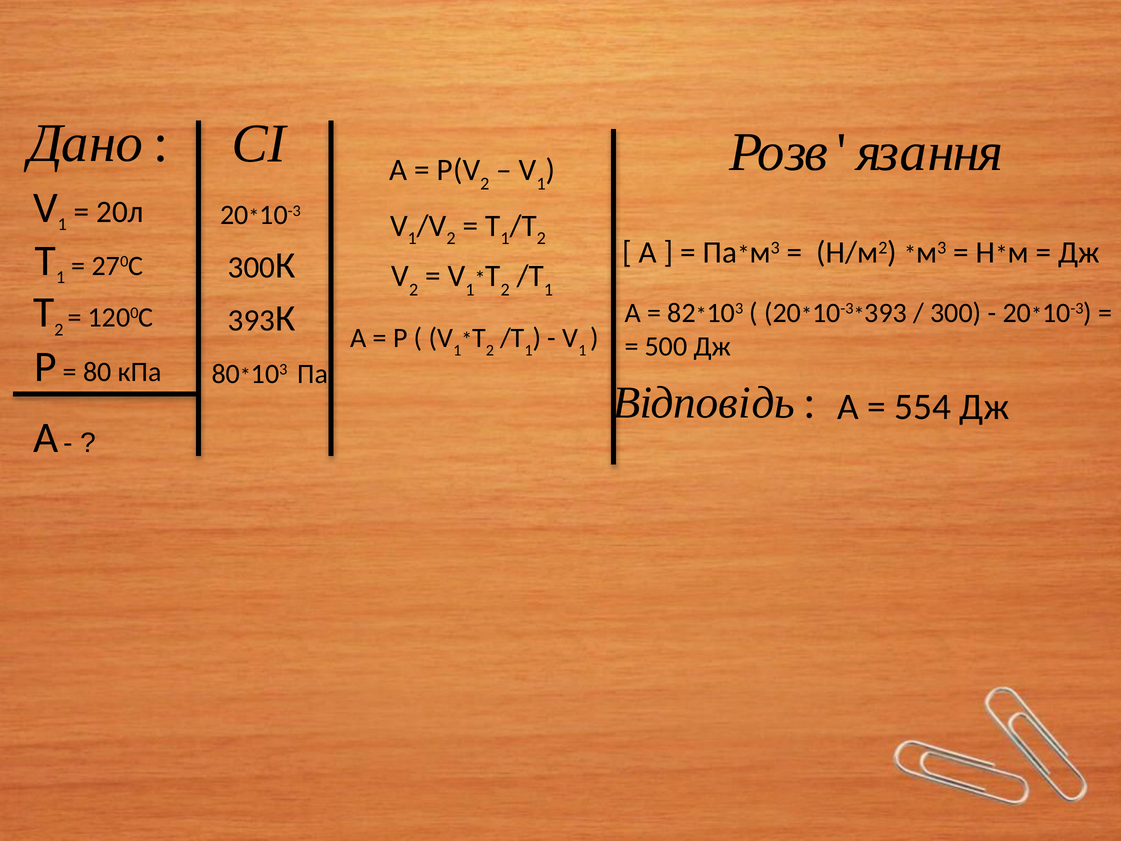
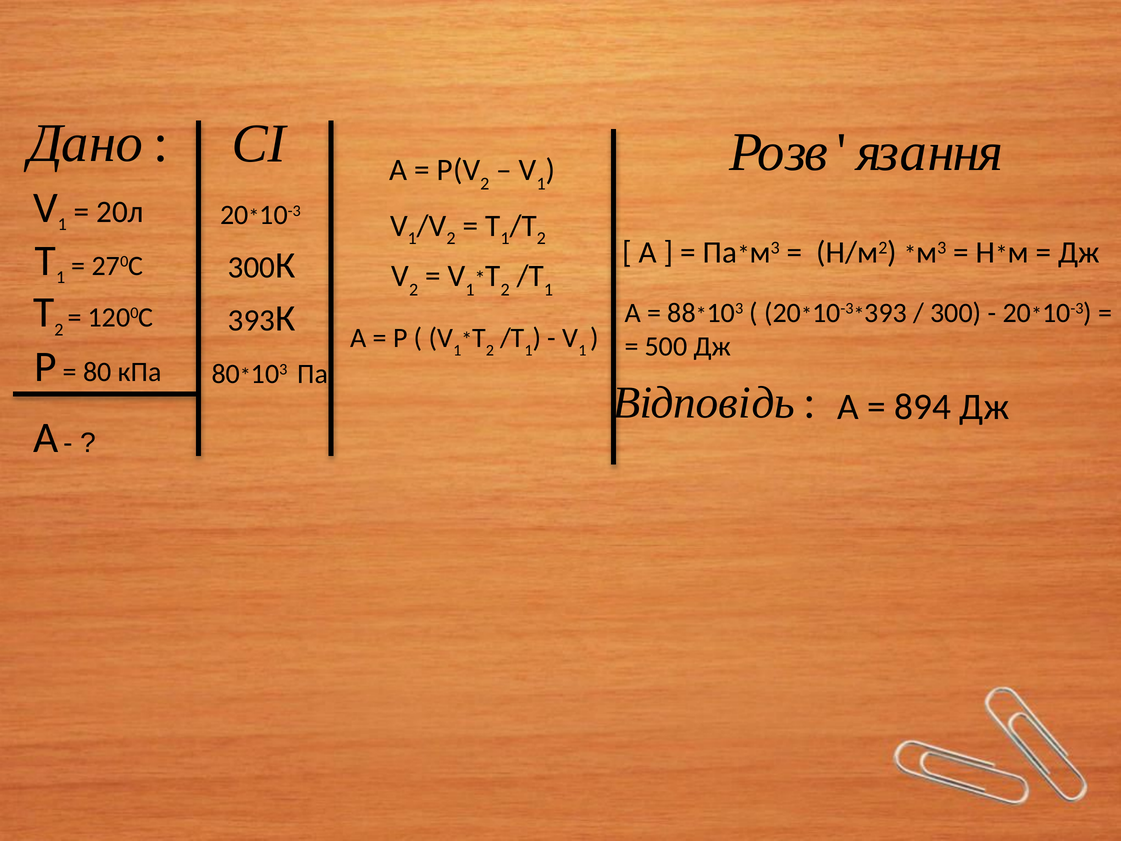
82: 82 -> 88 (682, 313)
554: 554 -> 894 (923, 407)
